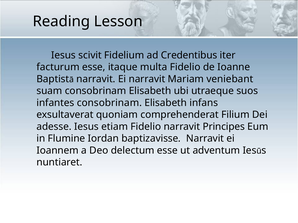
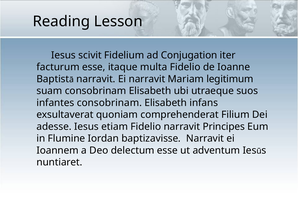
Credentibus: Credentibus -> Conjugation (189, 55)
veniebant: veniebant -> legitimum (230, 79)
